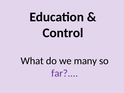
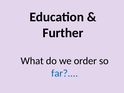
Control: Control -> Further (63, 33)
many: many -> order (85, 61)
far colour: purple -> blue (65, 73)
